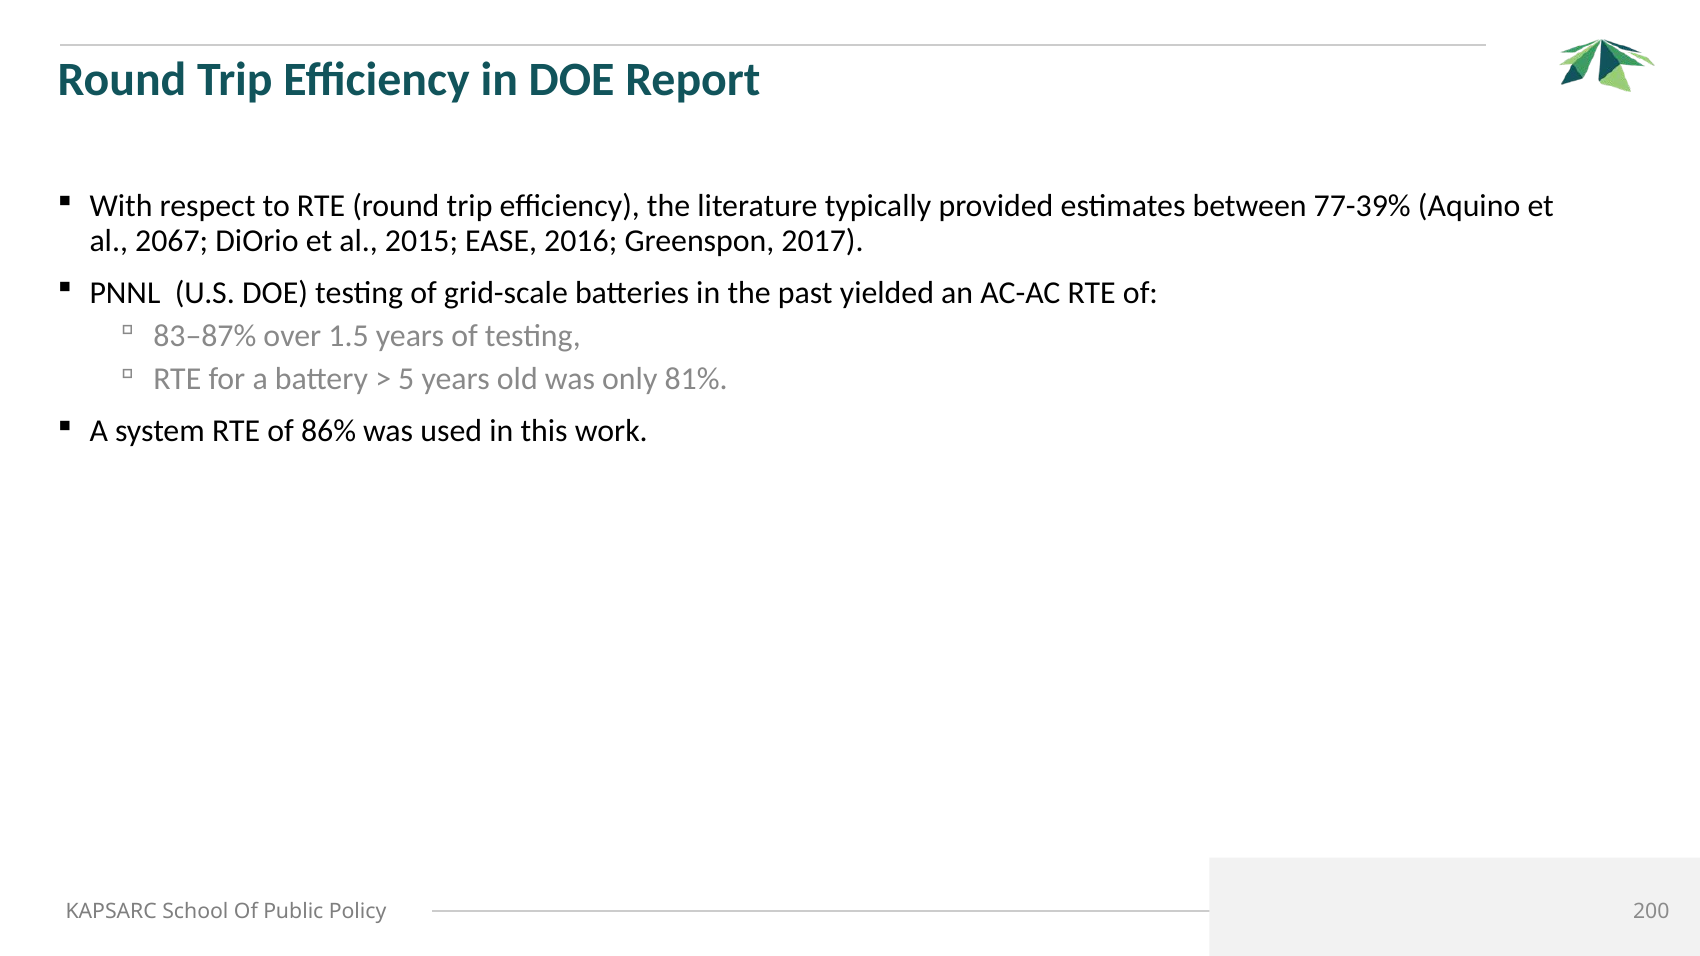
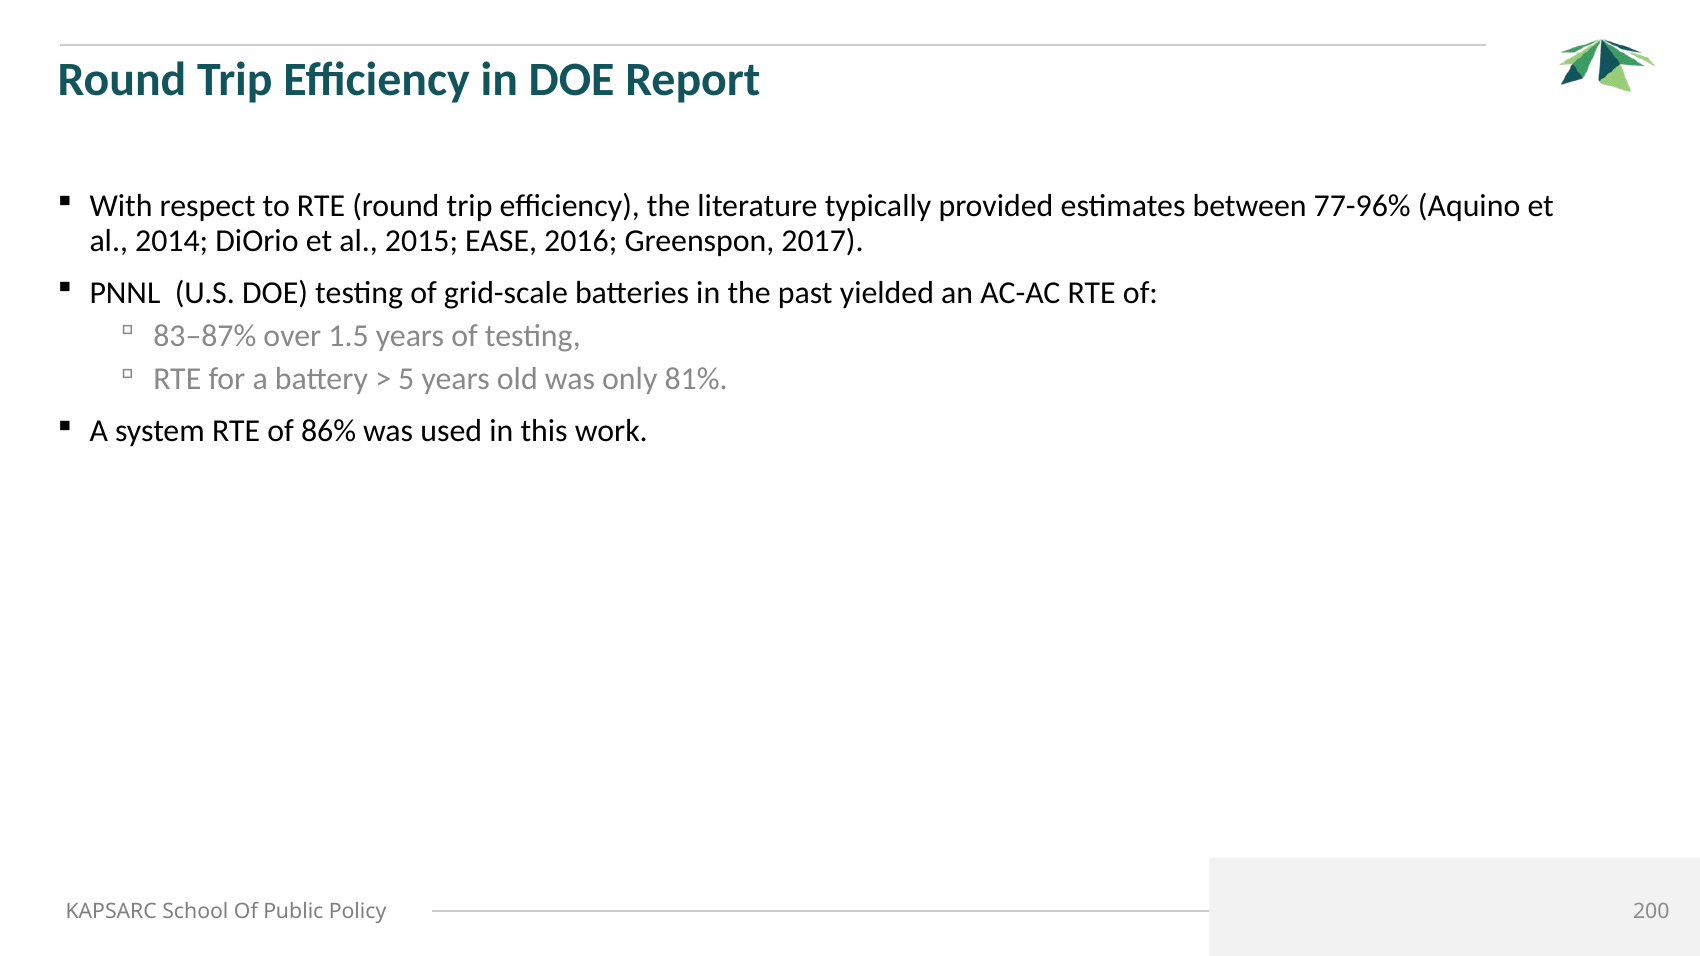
77-39%: 77-39% -> 77-96% (1362, 206)
2067: 2067 -> 2014 (172, 241)
